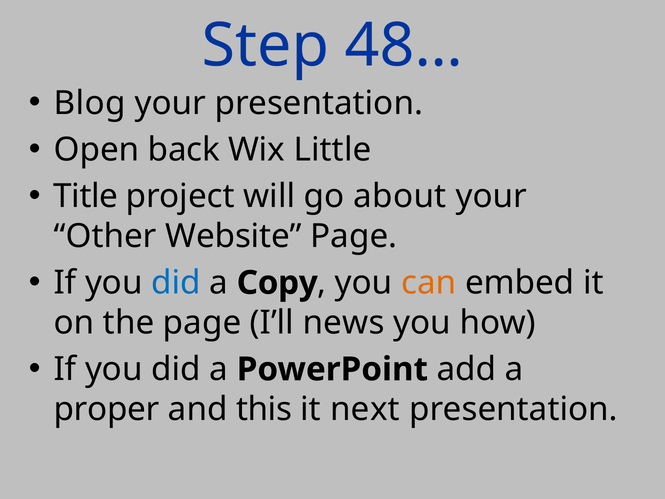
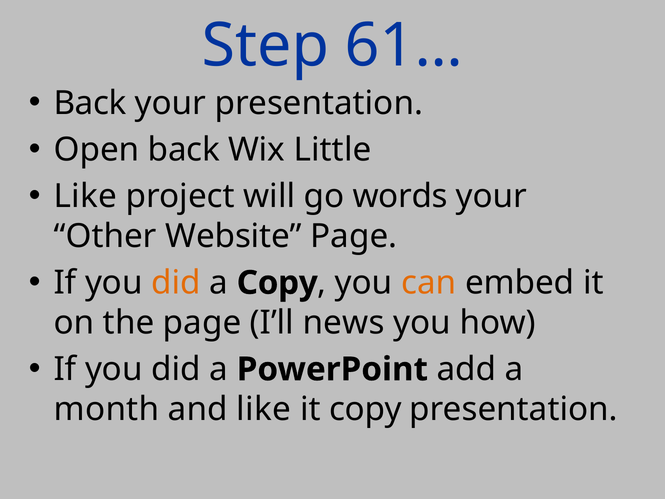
48…: 48… -> 61… (404, 46)
Blog: Blog -> Back (90, 103)
Title: Title -> Like (85, 196)
about: about -> words (400, 196)
did colour: blue -> orange (176, 283)
proper: proper -> month (106, 409)
and this: this -> like (264, 409)
it next: next -> copy (365, 409)
